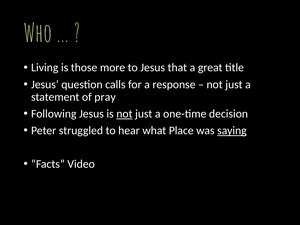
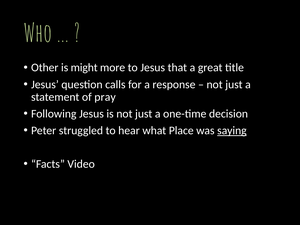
Living: Living -> Other (45, 68)
those: those -> might (84, 68)
not underline: present -> none (124, 114)
